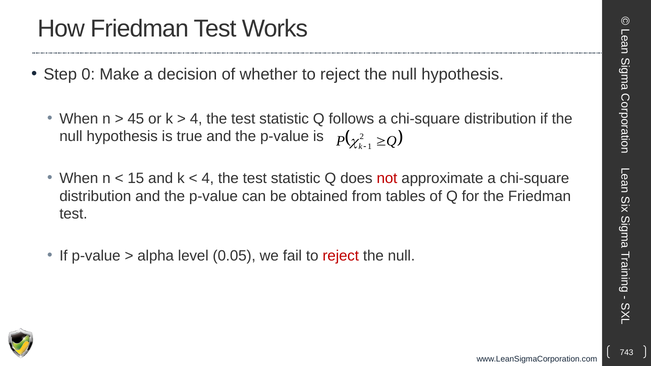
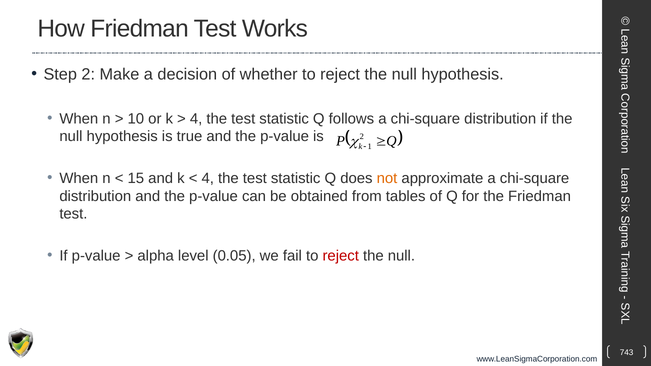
Step 0: 0 -> 2 (88, 74)
45: 45 -> 10 (136, 119)
not colour: red -> orange (387, 178)
